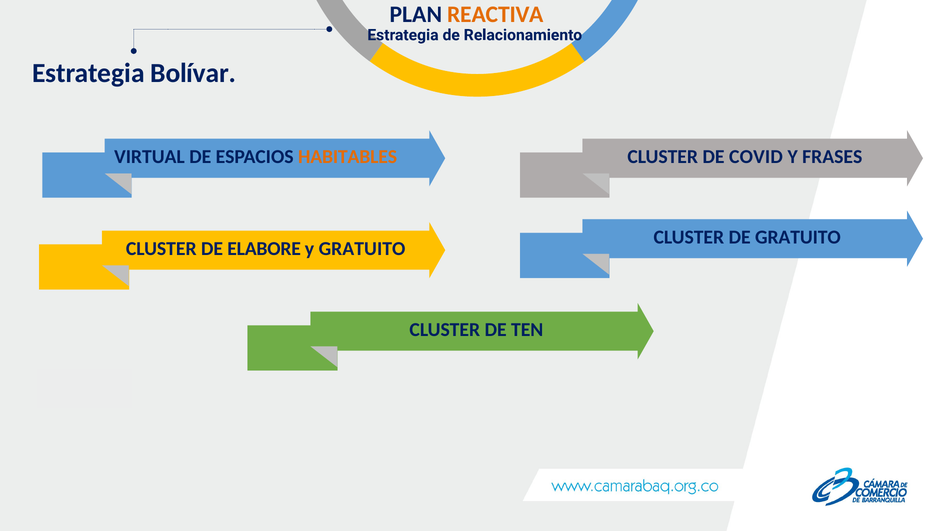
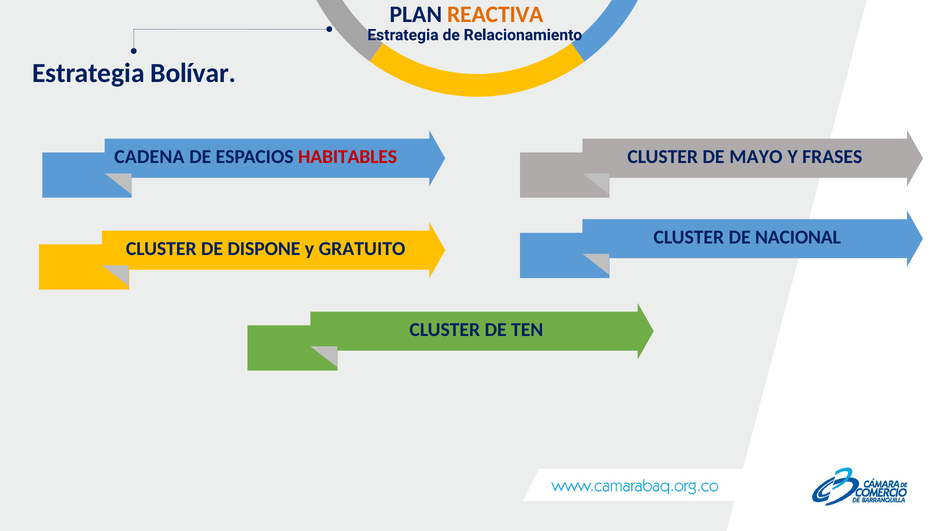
VIRTUAL: VIRTUAL -> CADENA (149, 157)
HABITABLES colour: orange -> red (348, 157)
COVID: COVID -> MAYO (756, 157)
DE GRATUITO: GRATUITO -> NACIONAL (798, 237)
ELABORE: ELABORE -> DISPONE (264, 249)
